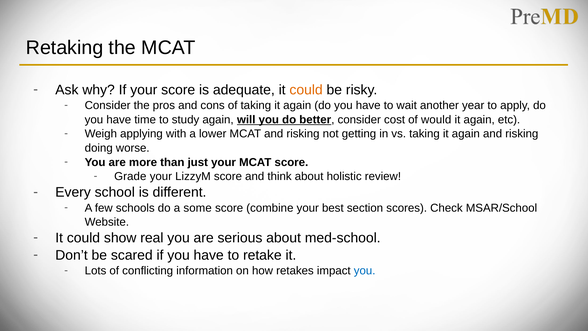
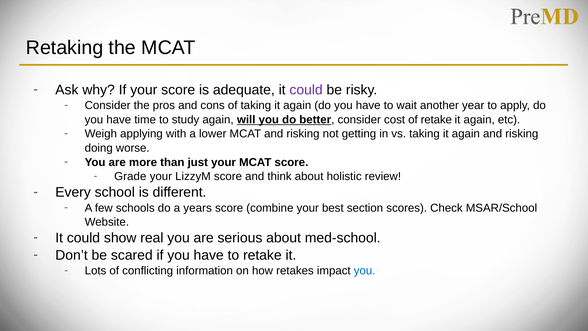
could colour: orange -> purple (306, 90)
of would: would -> retake (436, 120)
some: some -> years (198, 208)
